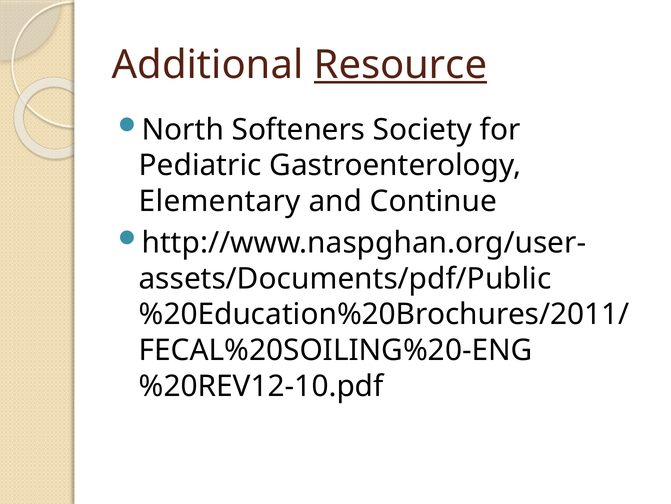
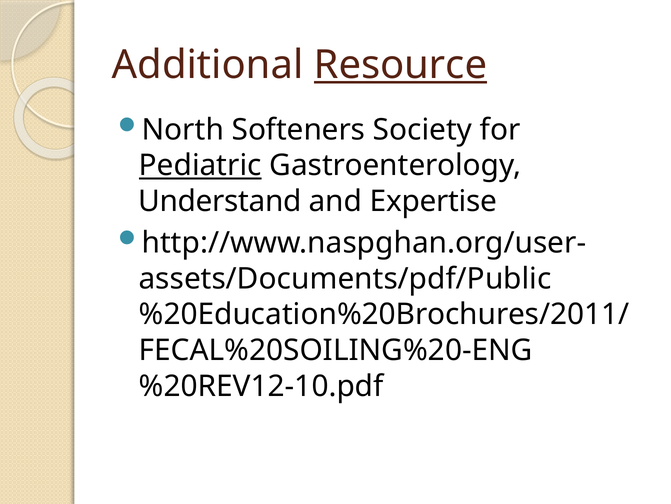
Pediatric underline: none -> present (200, 165)
Elementary: Elementary -> Understand (220, 201)
Continue: Continue -> Expertise (434, 201)
